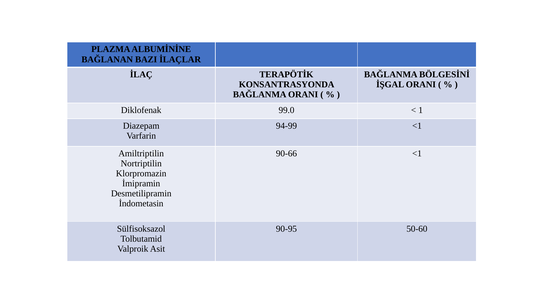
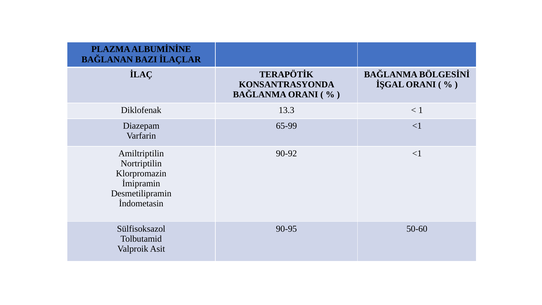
99.0: 99.0 -> 13.3 (286, 110)
94-99: 94-99 -> 65-99 (286, 126)
90-66: 90-66 -> 90-92 (286, 153)
